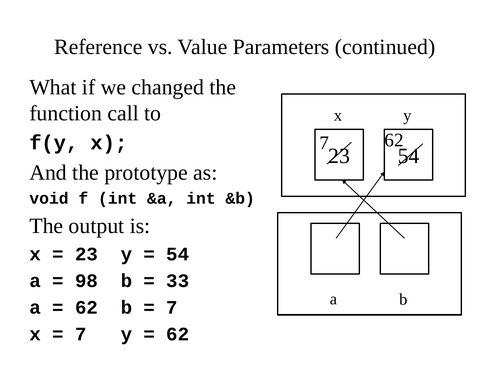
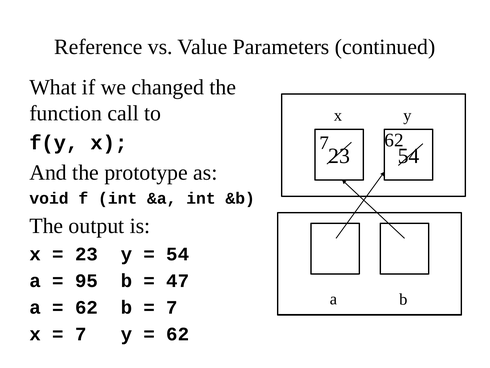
98: 98 -> 95 (86, 280)
33: 33 -> 47 (178, 280)
